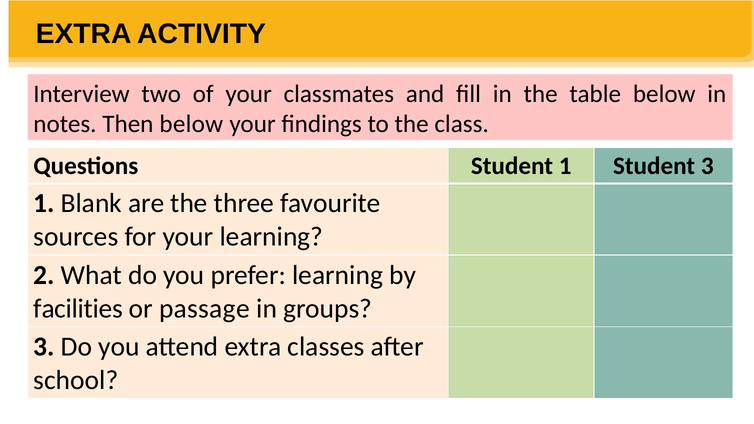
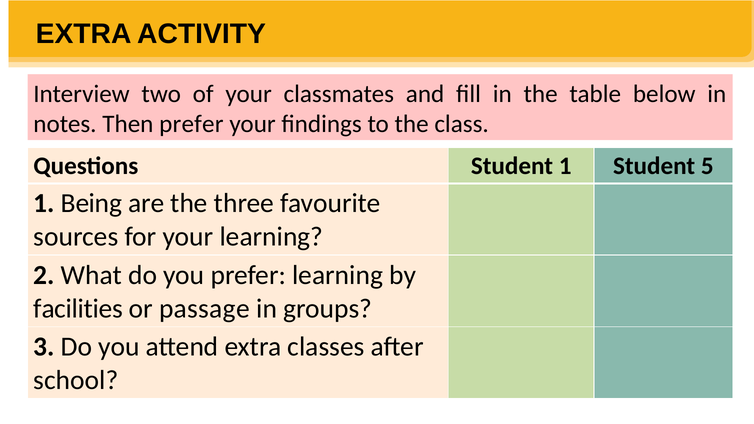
Then below: below -> prefer (191, 124)
Student 3: 3 -> 5 (707, 166)
Blank: Blank -> Being (91, 203)
